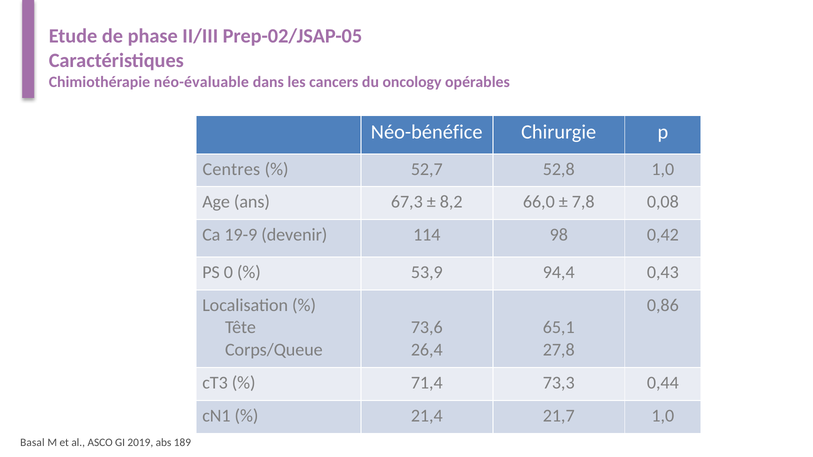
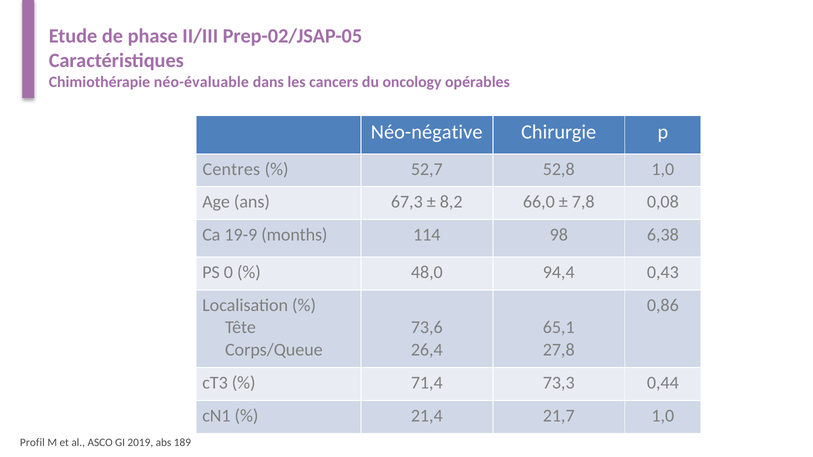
Néo-bénéfice: Néo-bénéfice -> Néo-négative (427, 132)
devenir: devenir -> months (294, 235)
0,42: 0,42 -> 6,38 (663, 235)
53,9: 53,9 -> 48,0 (427, 273)
Basal: Basal -> Profil (32, 443)
